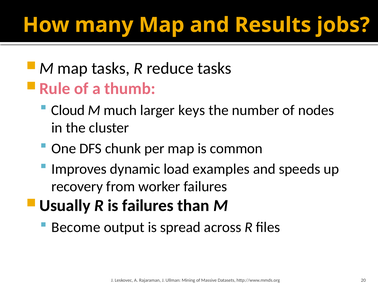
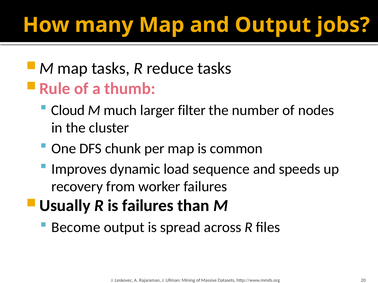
and Results: Results -> Output (273, 25)
keys: keys -> filter (192, 110)
examples: examples -> sequence (221, 169)
